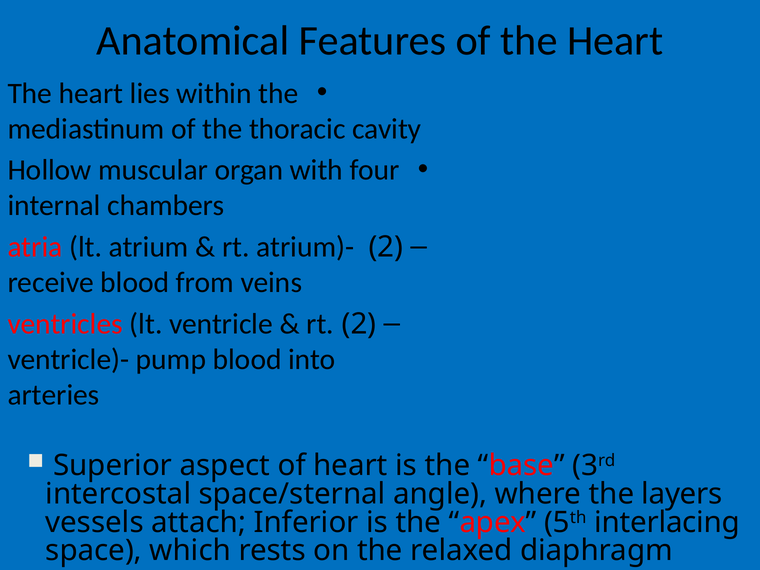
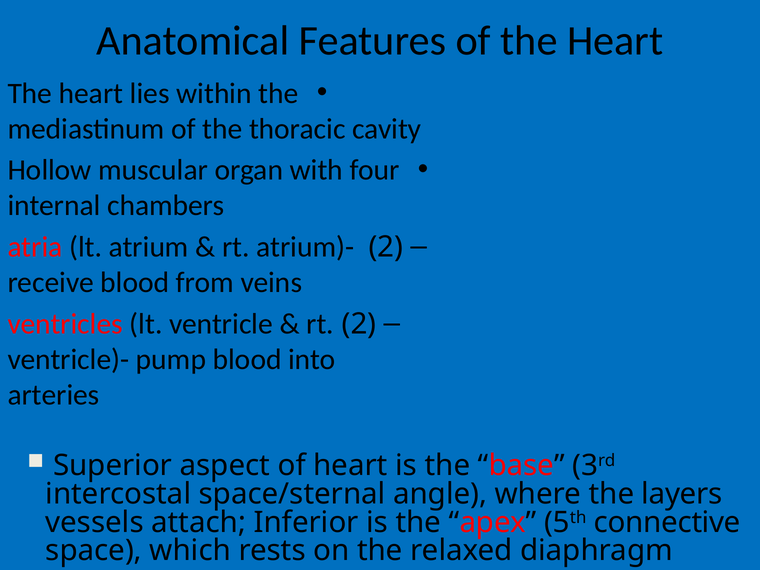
interlacing: interlacing -> connective (667, 522)
